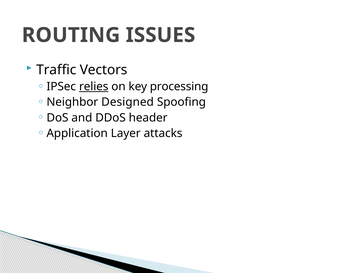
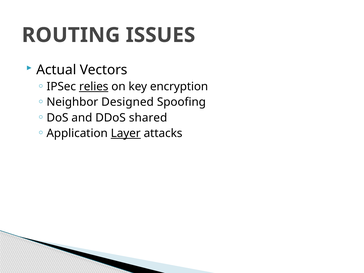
Traffic: Traffic -> Actual (56, 70)
processing: processing -> encryption (179, 87)
header: header -> shared (148, 118)
Layer underline: none -> present (126, 133)
